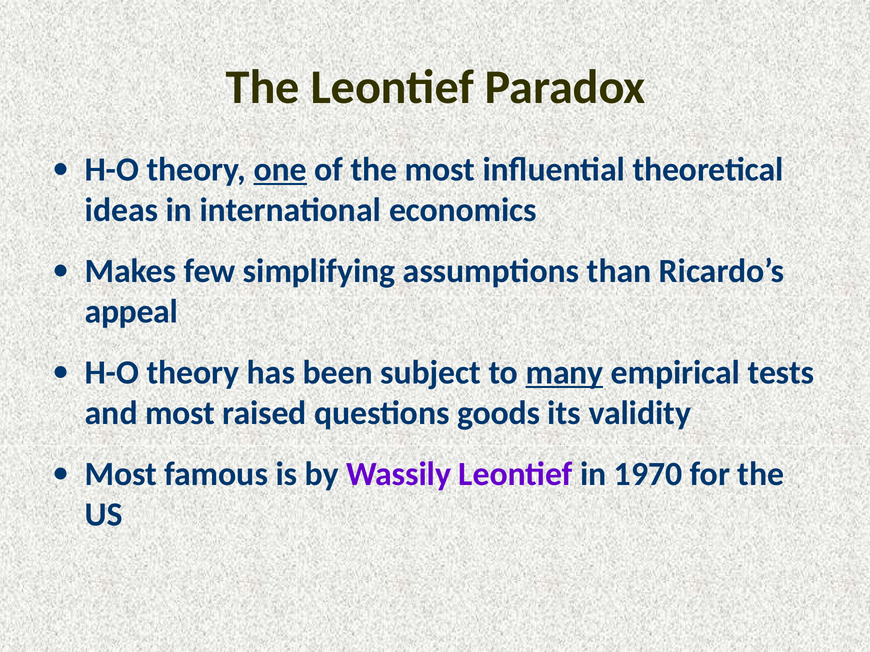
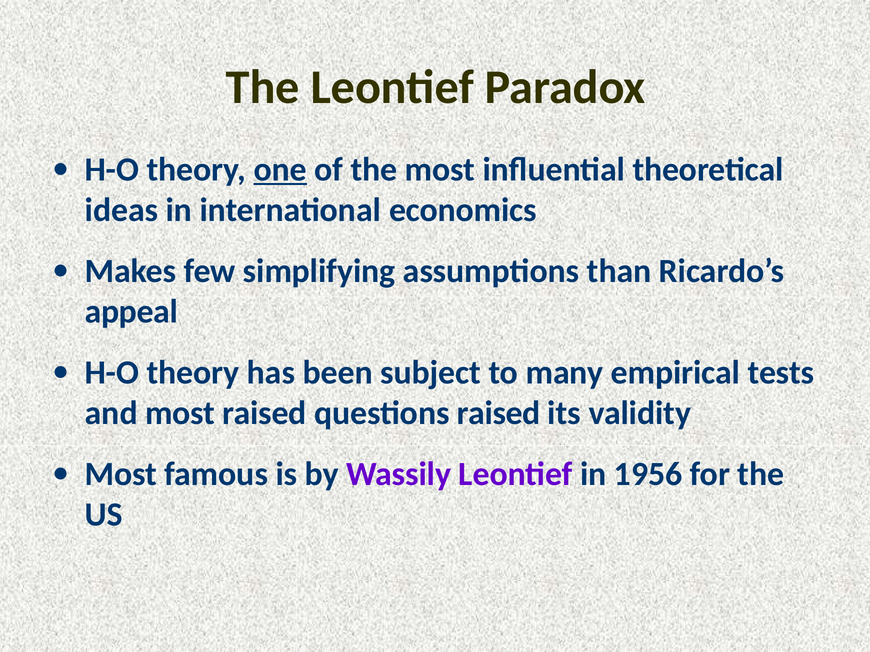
many underline: present -> none (565, 373)
questions goods: goods -> raised (499, 414)
1970: 1970 -> 1956 (648, 475)
